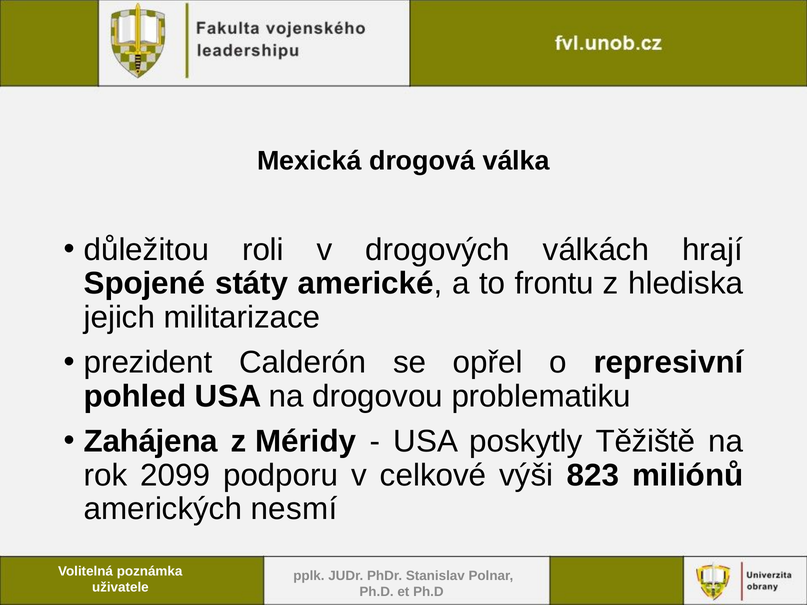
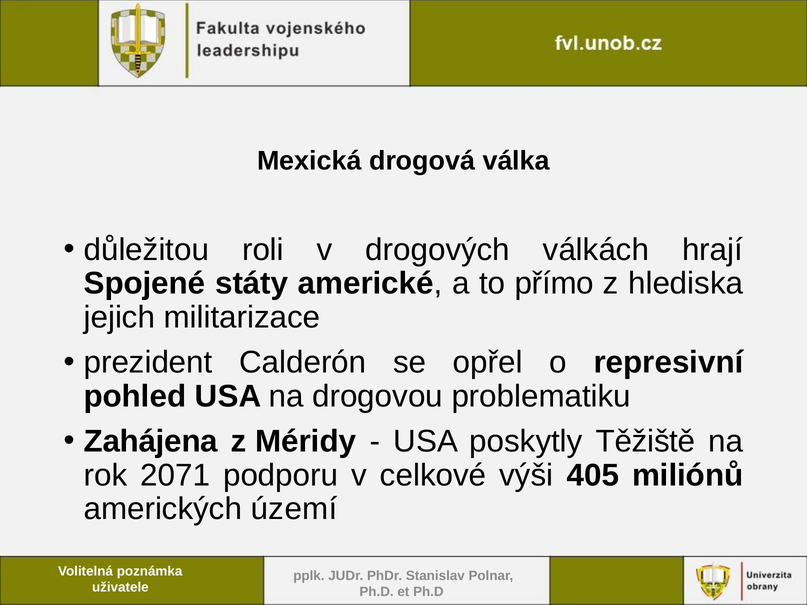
frontu: frontu -> přímo (554, 284)
2099: 2099 -> 2071 (175, 475)
823: 823 -> 405 (593, 475)
nesmí: nesmí -> území (294, 509)
